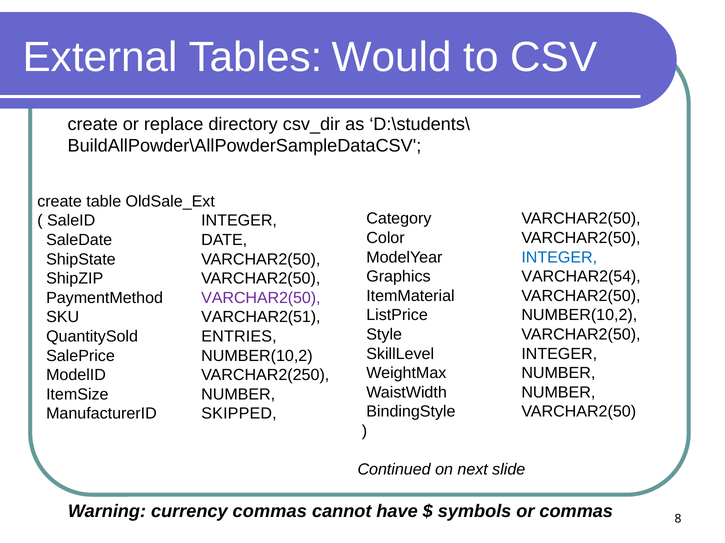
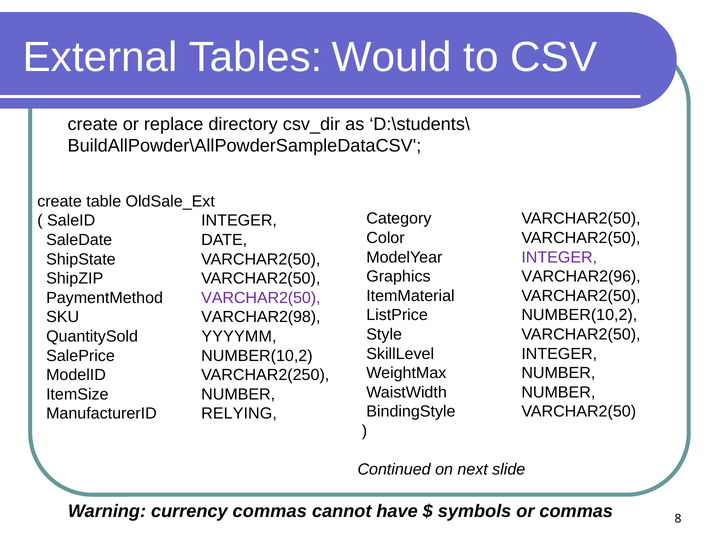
INTEGER colour: blue -> purple (559, 258)
VARCHAR2(54: VARCHAR2(54 -> VARCHAR2(96 (581, 277)
VARCHAR2(51: VARCHAR2(51 -> VARCHAR2(98 (261, 318)
ENTRIES: ENTRIES -> YYYYMM (239, 337)
SKIPPED: SKIPPED -> RELYING (239, 414)
